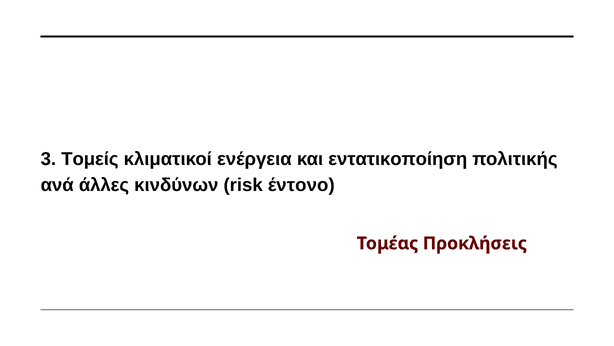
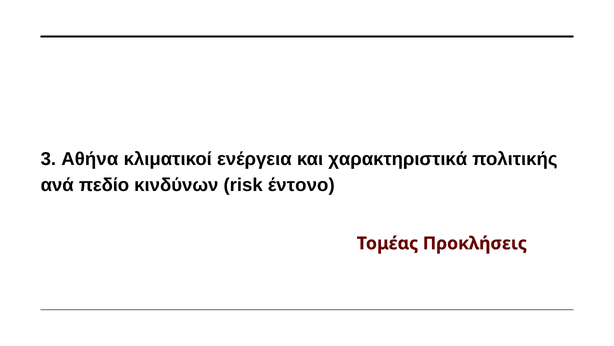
Τομείς: Τομείς -> Αθήνα (90, 159)
εντατικοποίηση: εντατικοποίηση -> χαρακτηριστικά (398, 159)
άλλες: άλλες -> πεδίο (104, 185)
